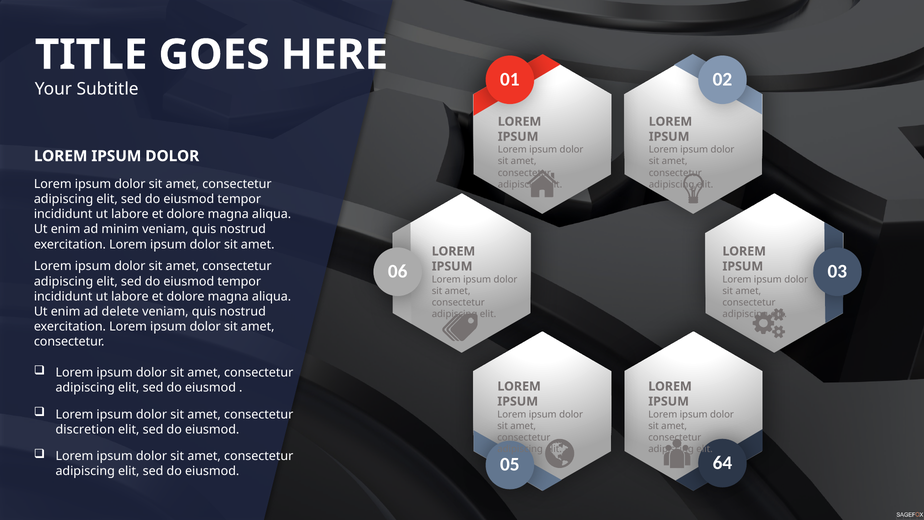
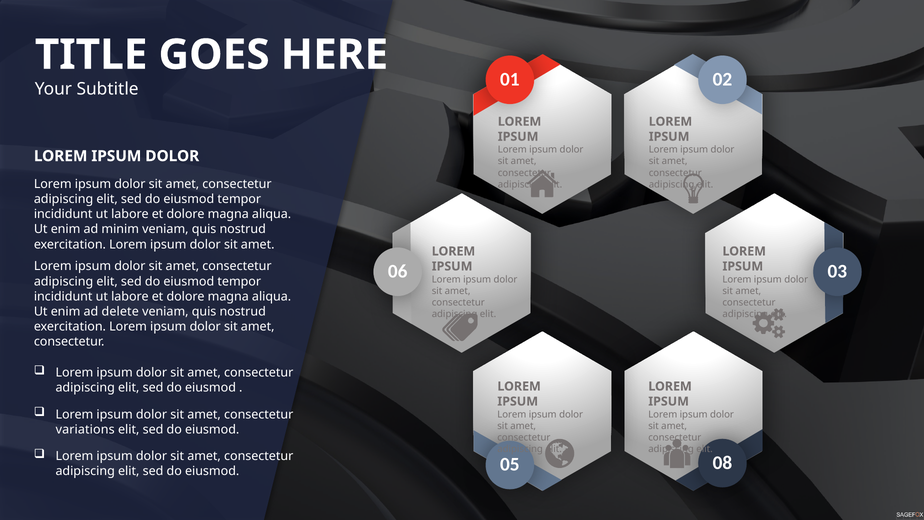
discretion: discretion -> variations (85, 429)
64: 64 -> 08 (722, 462)
